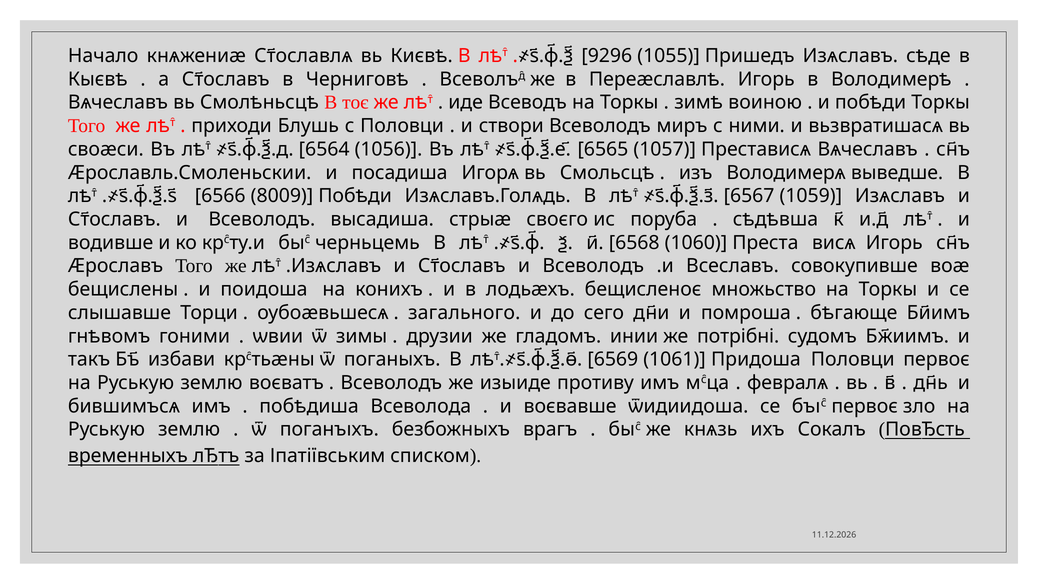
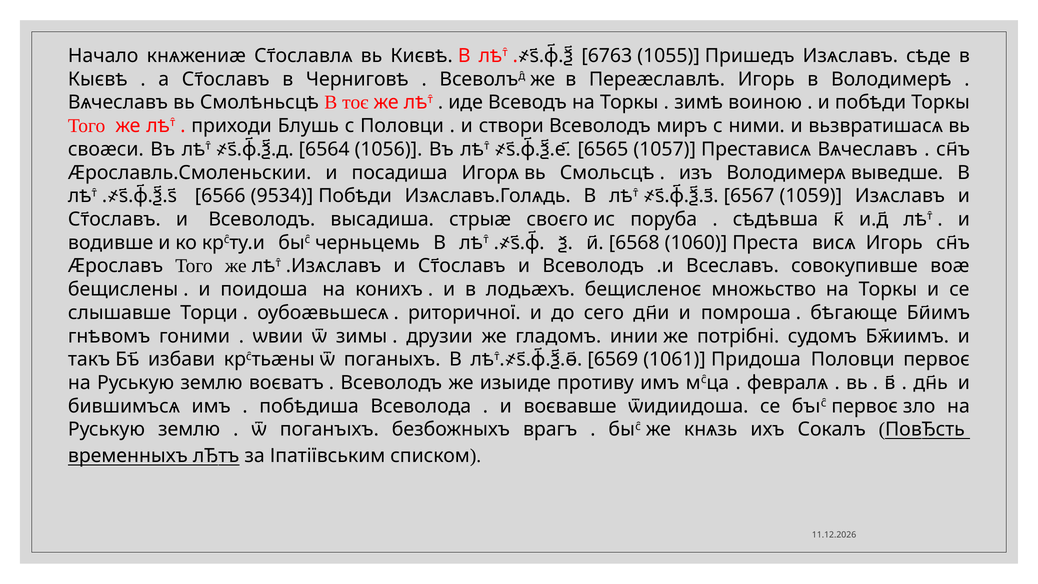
9296: 9296 -> 6763 (607, 56)
8009: 8009 -> 9534 (282, 196)
загального: загального -> риторичної (464, 313)
